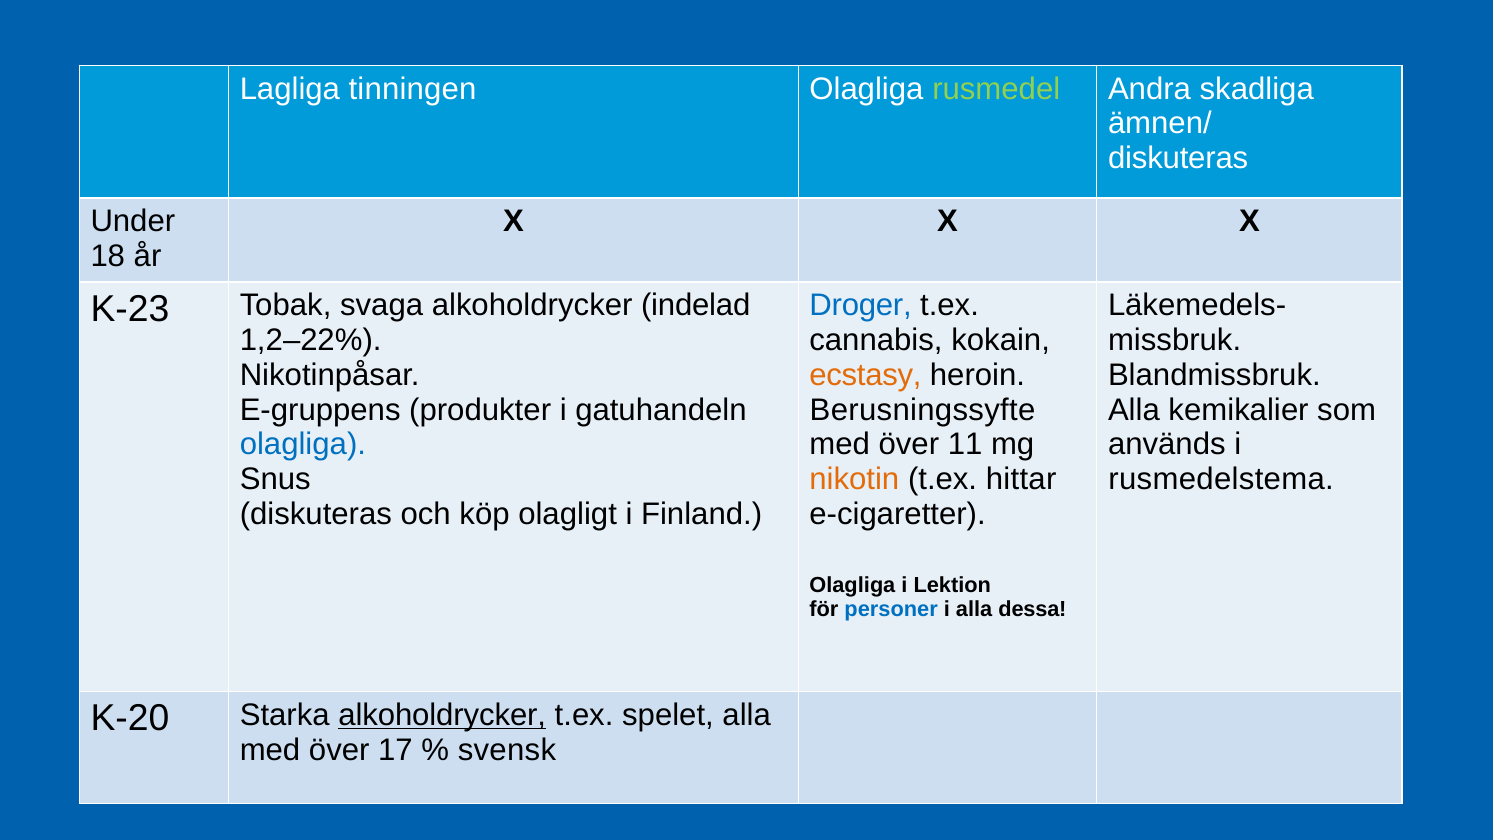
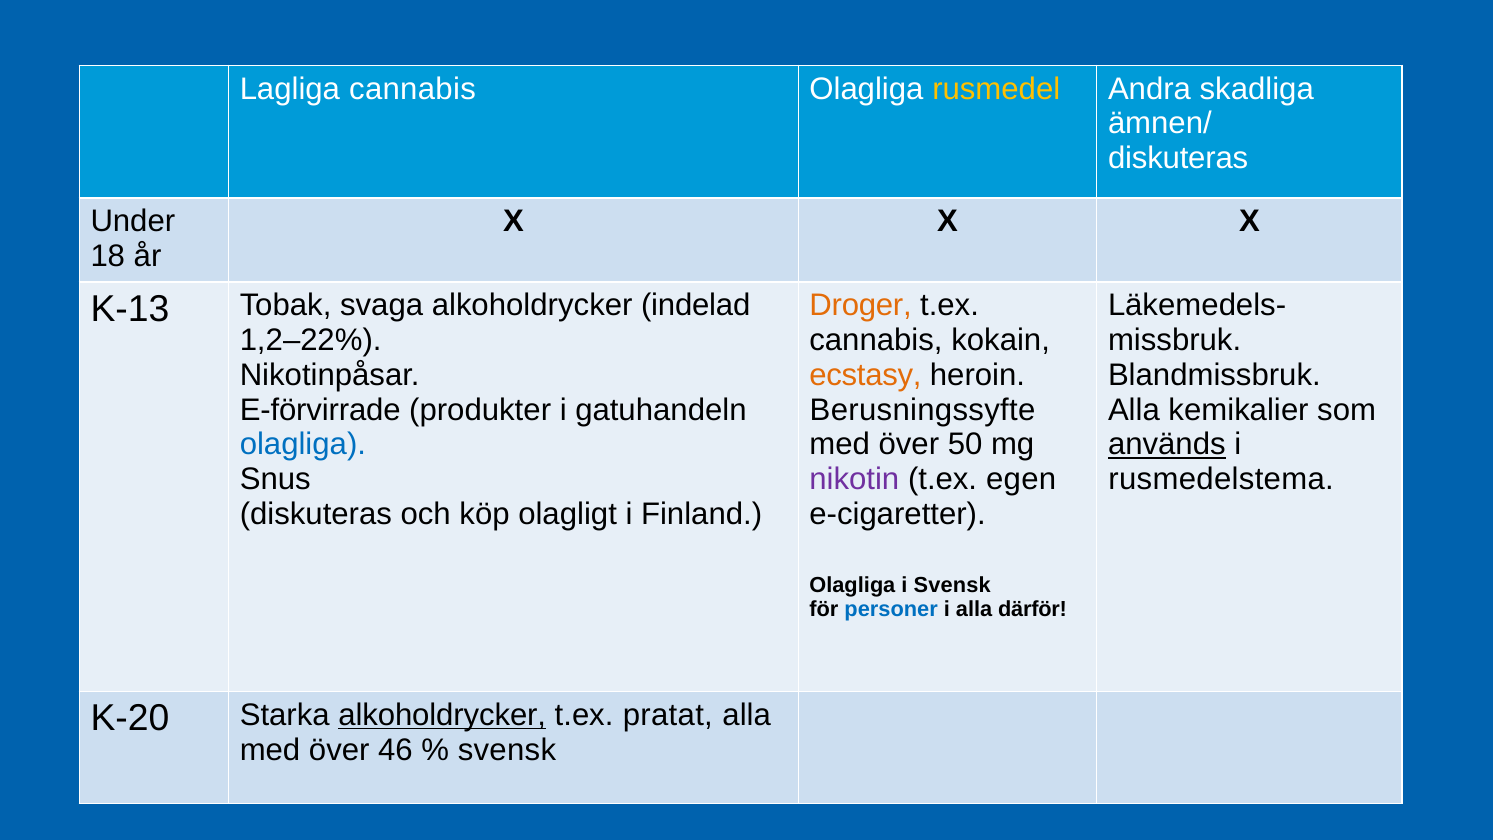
Lagliga tinningen: tinningen -> cannabis (413, 89)
rusmedel colour: light green -> yellow (996, 89)
Droger colour: blue -> orange (861, 306)
K-23: K-23 -> K-13 (130, 309)
E-gruppens: E-gruppens -> E-förvirrade (320, 410)
11: 11 -> 50 (965, 444)
används underline: none -> present (1167, 444)
nikotin colour: orange -> purple (854, 479)
hittar: hittar -> egen (1021, 479)
i Lektion: Lektion -> Svensk (952, 585)
dessa: dessa -> därför (1032, 609)
spelet: spelet -> pratat (668, 715)
17: 17 -> 46 (395, 750)
